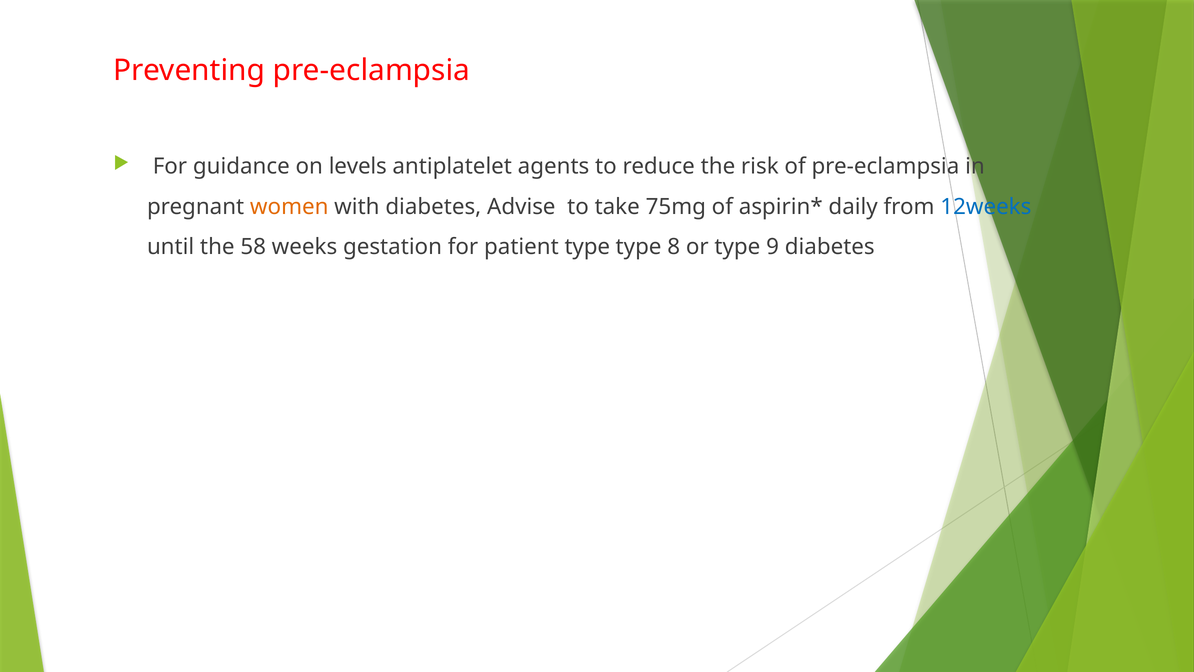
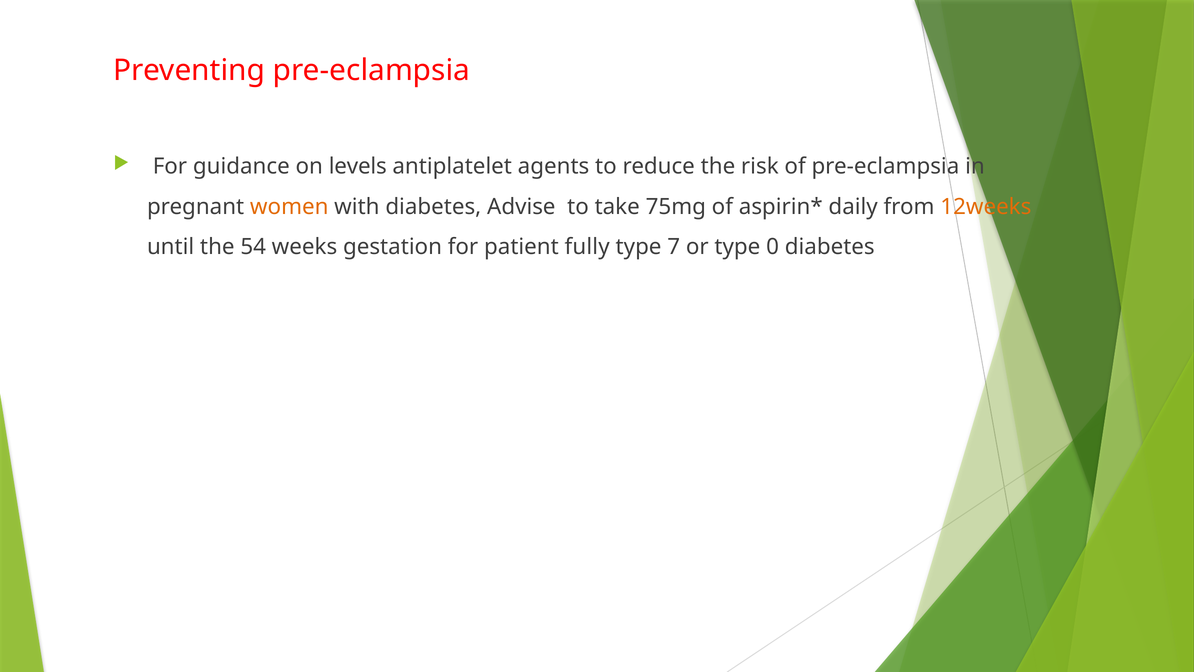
12weeks colour: blue -> orange (986, 207)
58: 58 -> 54 (253, 247)
patient type: type -> fully (587, 247)
8: 8 -> 7 (674, 247)
9: 9 -> 0 (773, 247)
